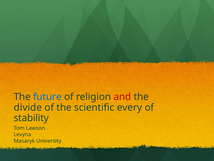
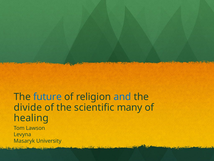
and colour: red -> blue (122, 97)
every: every -> many (130, 107)
stability: stability -> healing (31, 118)
